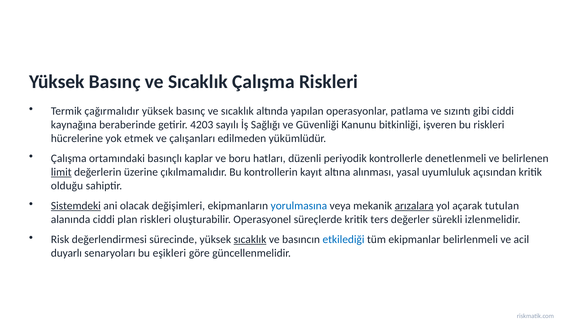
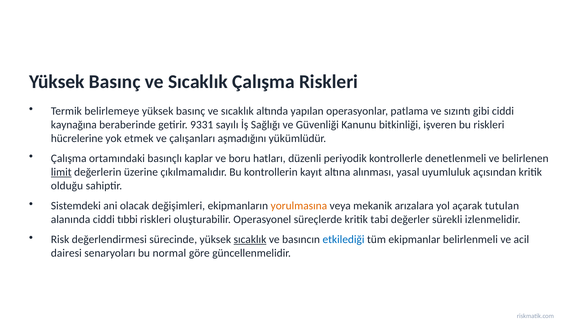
çağırmalıdır: çağırmalıdır -> belirlemeye (112, 111)
4203: 4203 -> 9331 (202, 125)
edilmeden: edilmeden -> aşmadığını (242, 138)
Sistemdeki underline: present -> none (76, 206)
yorulmasına colour: blue -> orange (299, 206)
arızalara underline: present -> none (414, 206)
plan: plan -> tıbbi (127, 219)
ters: ters -> tabi (379, 219)
duyarlı: duyarlı -> dairesi (66, 253)
eşikleri: eşikleri -> normal (169, 253)
